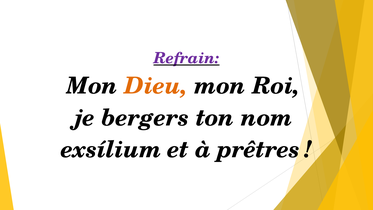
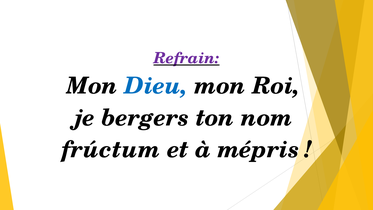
Dieu colour: orange -> blue (156, 86)
exsílium: exsílium -> frúctum (111, 150)
prêtres: prêtres -> mépris (258, 150)
